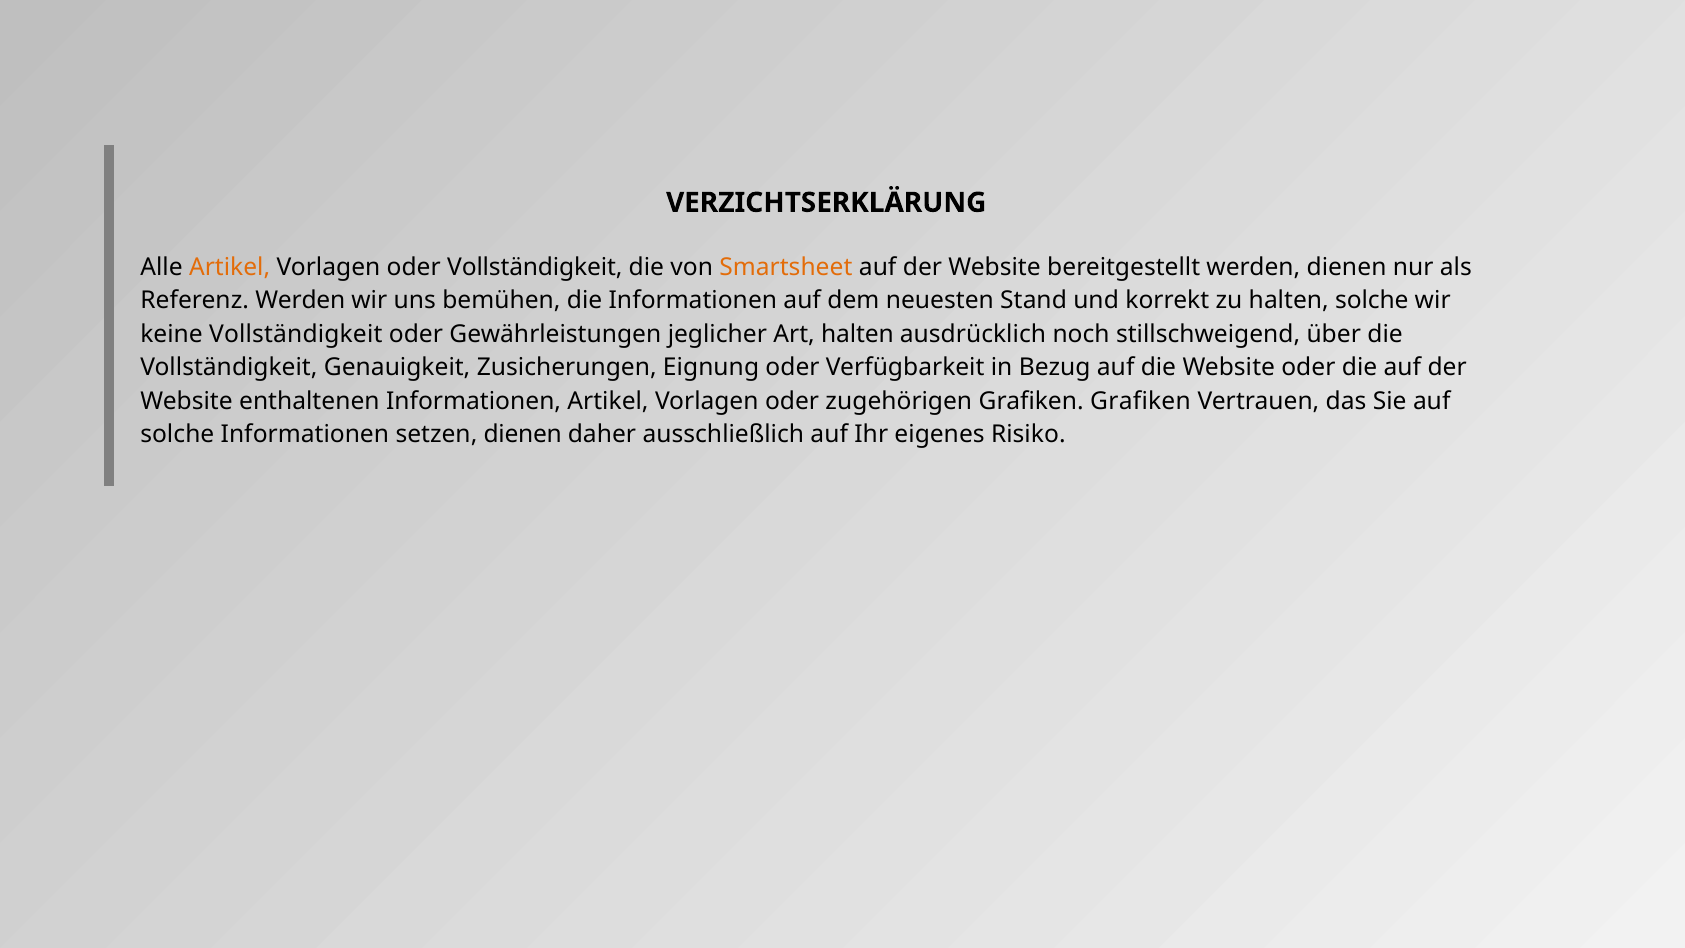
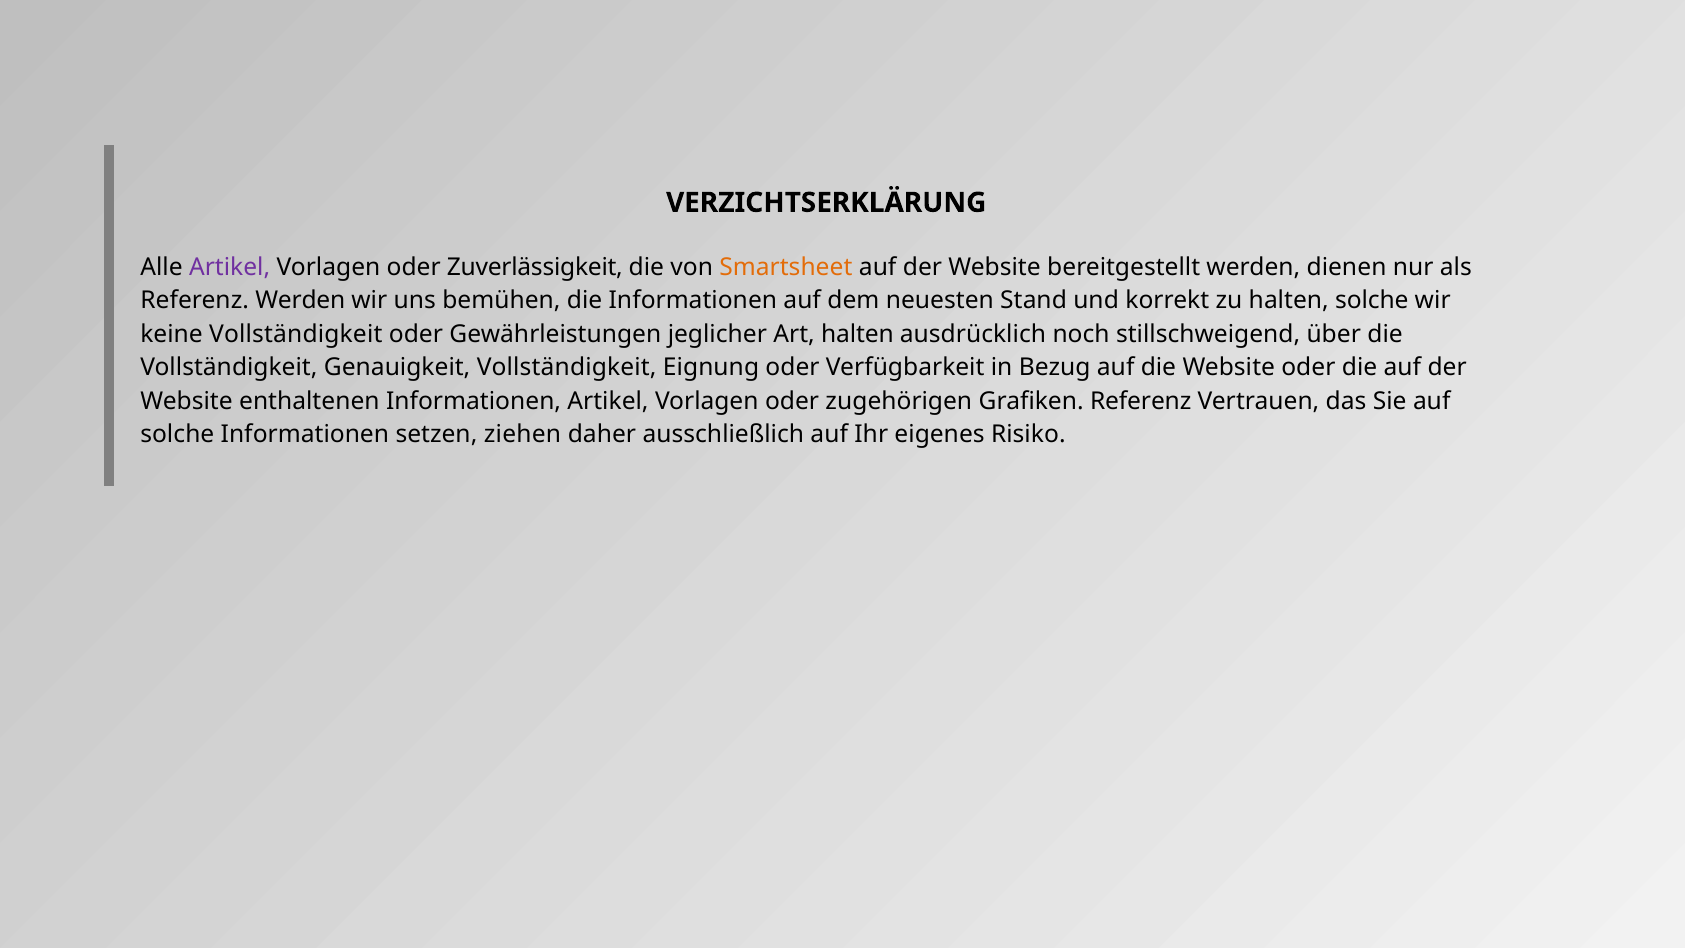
Artikel colour: orange -> purple (230, 267)
oder Vollständigkeit: Vollständigkeit -> Zuverlässigkeit (535, 267)
Genauigkeit Zusicherungen: Zusicherungen -> Vollständigkeit (567, 367)
Grafiken Grafiken: Grafiken -> Referenz (1141, 401)
setzen dienen: dienen -> ziehen (522, 434)
